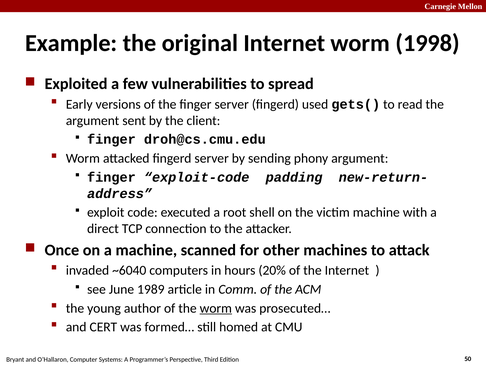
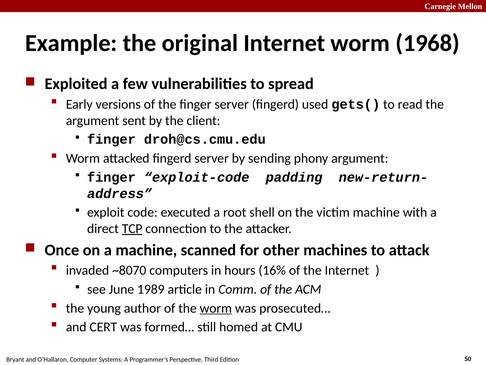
1998: 1998 -> 1968 (428, 43)
TCP underline: none -> present (132, 228)
~6040: ~6040 -> ~8070 (129, 270)
20%: 20% -> 16% (272, 270)
